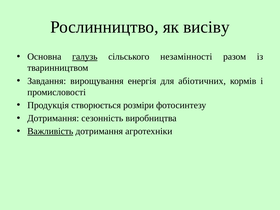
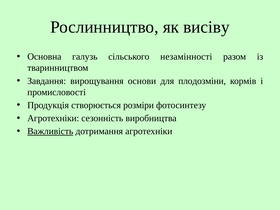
галузь underline: present -> none (85, 57)
енергія: енергія -> основи (142, 81)
абіотичних: абіотичних -> плодозміни (202, 81)
Дотримання: Дотримання -> Агротехніки (53, 118)
